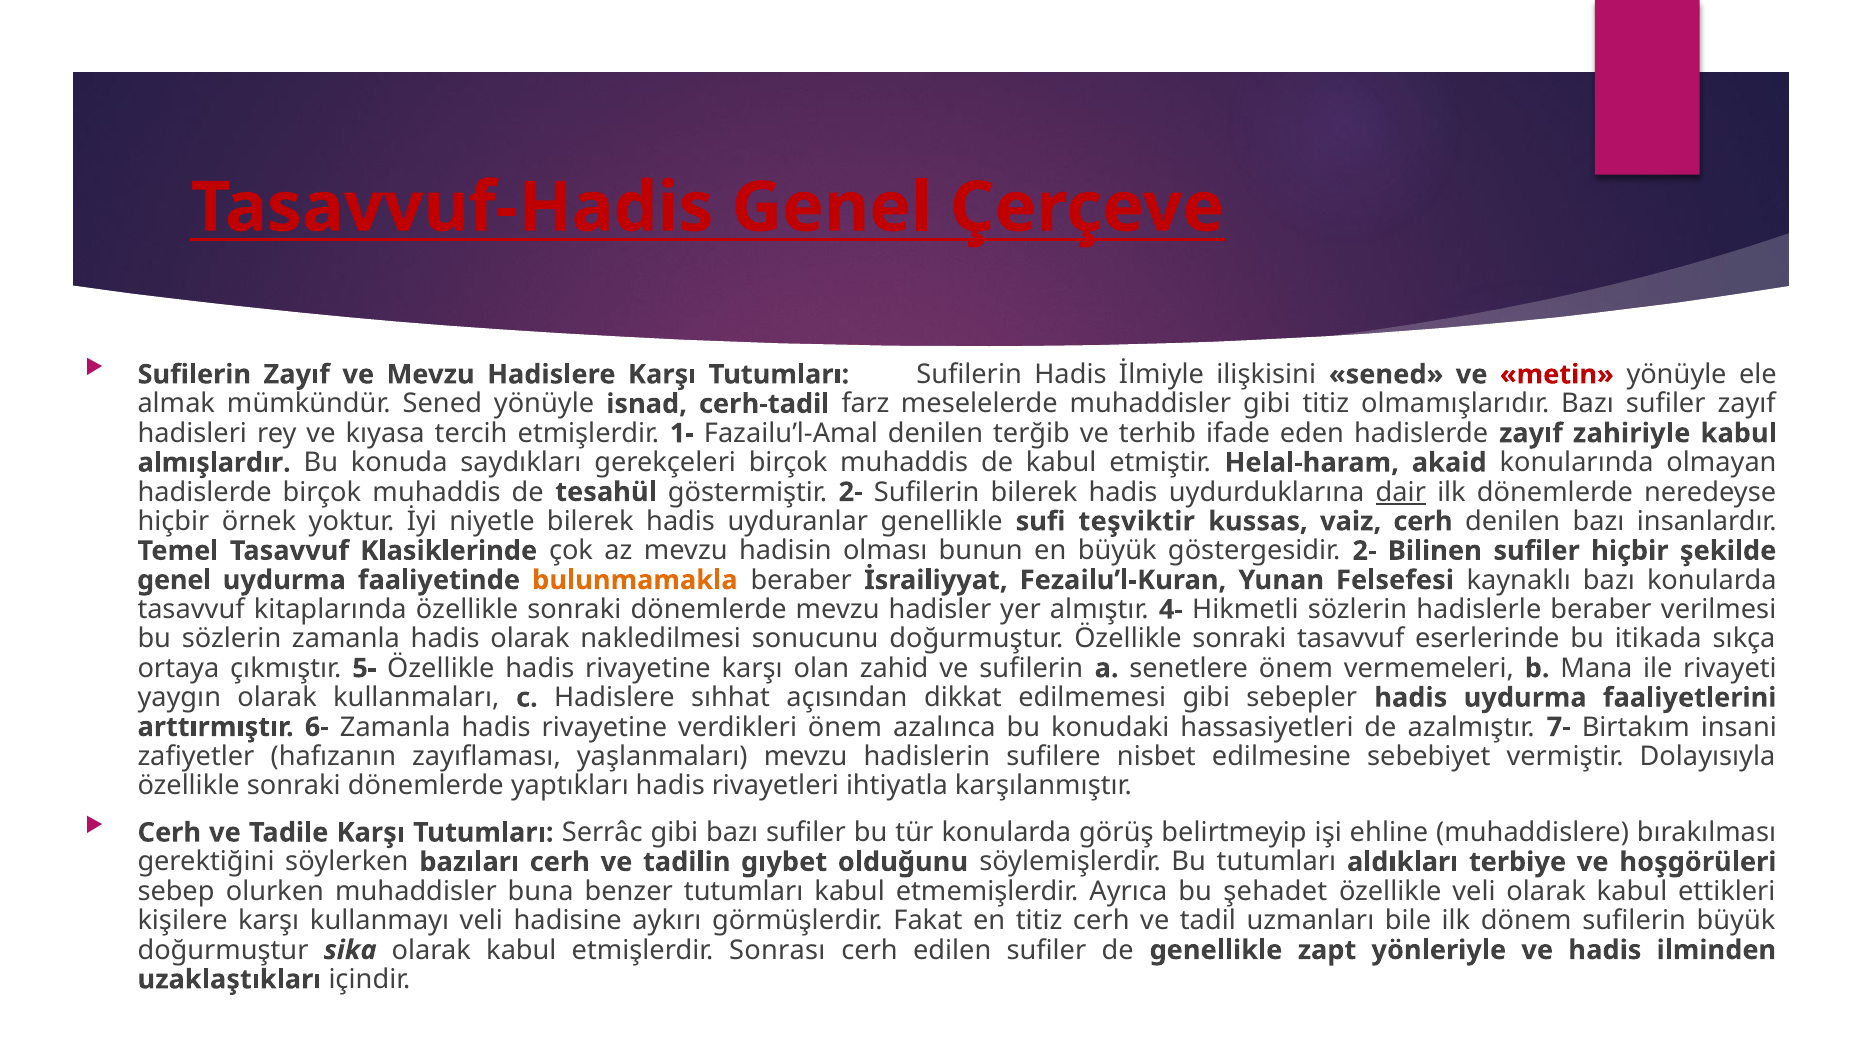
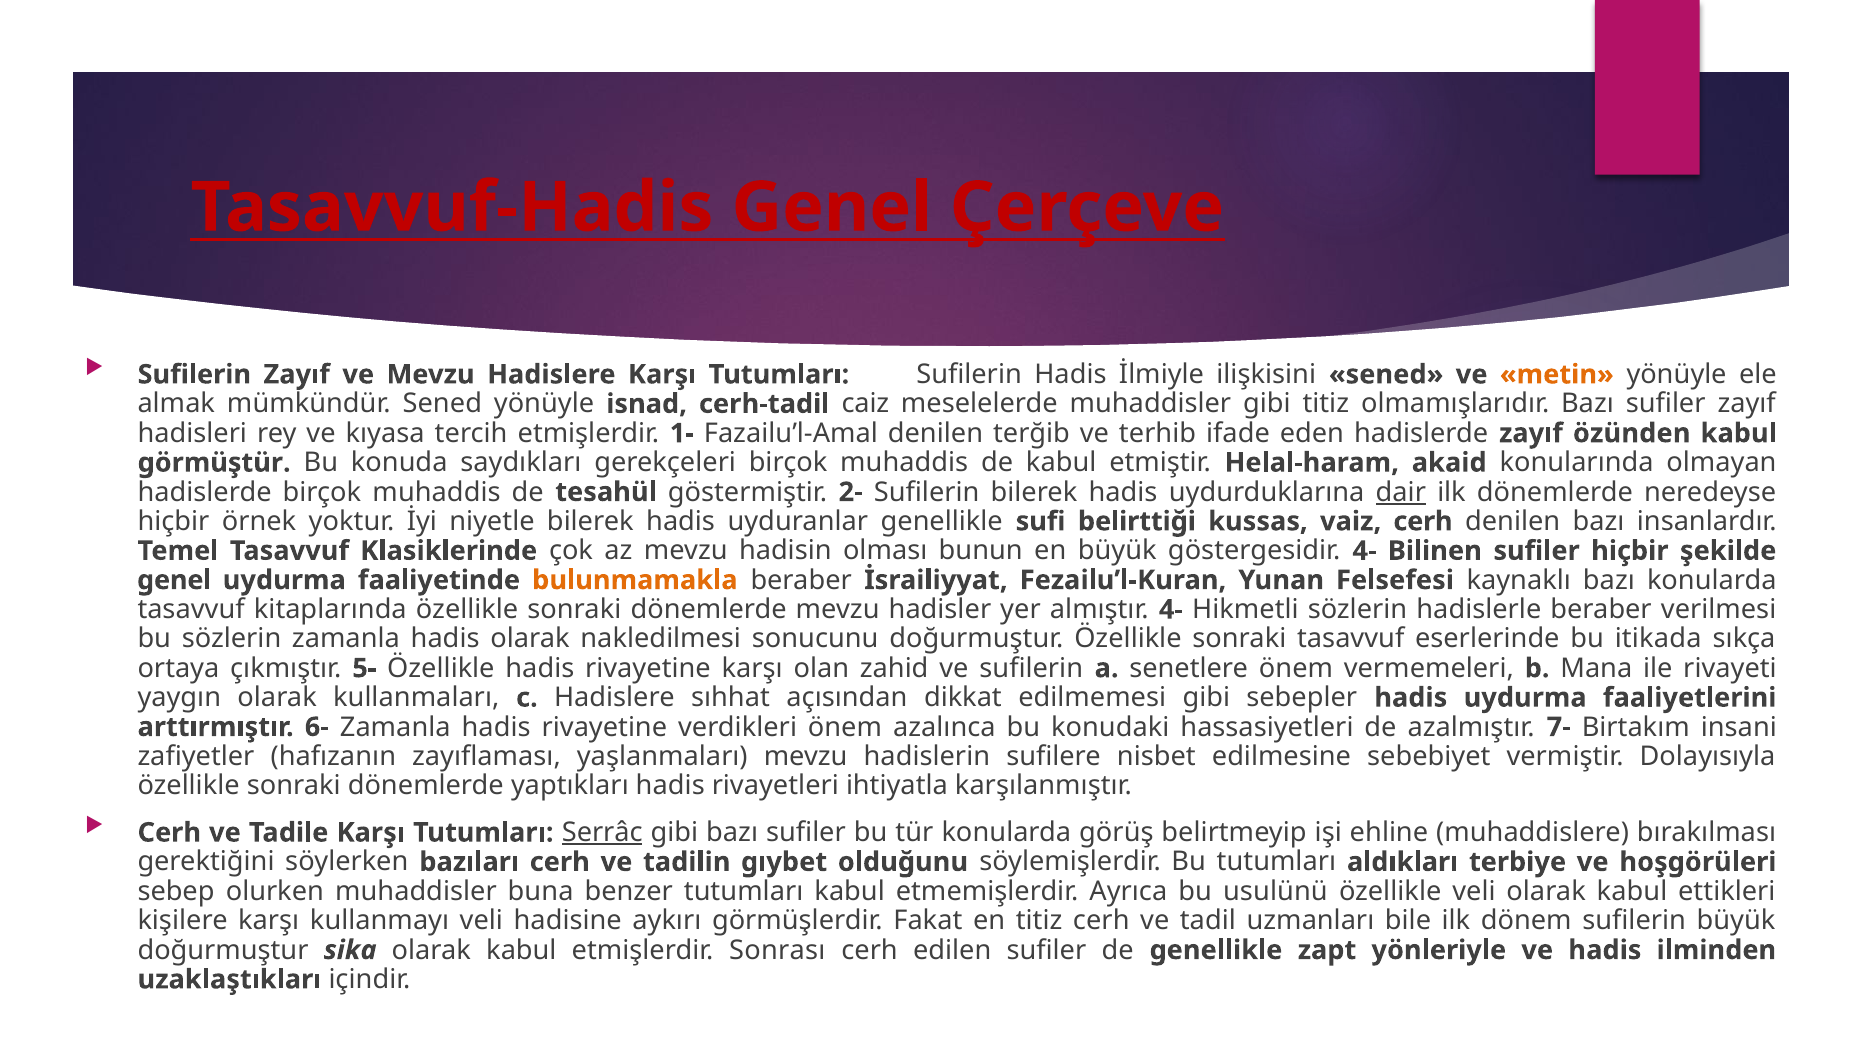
metin colour: red -> orange (1557, 375)
farz: farz -> caiz (865, 404)
zahiriyle: zahiriyle -> özünden (1632, 433)
almışlardır: almışlardır -> görmüştür (214, 463)
teşviktir: teşviktir -> belirttiği (1137, 521)
göstergesidir 2-: 2- -> 4- (1365, 551)
Serrâc underline: none -> present (602, 833)
şehadet: şehadet -> usulünü (1275, 891)
